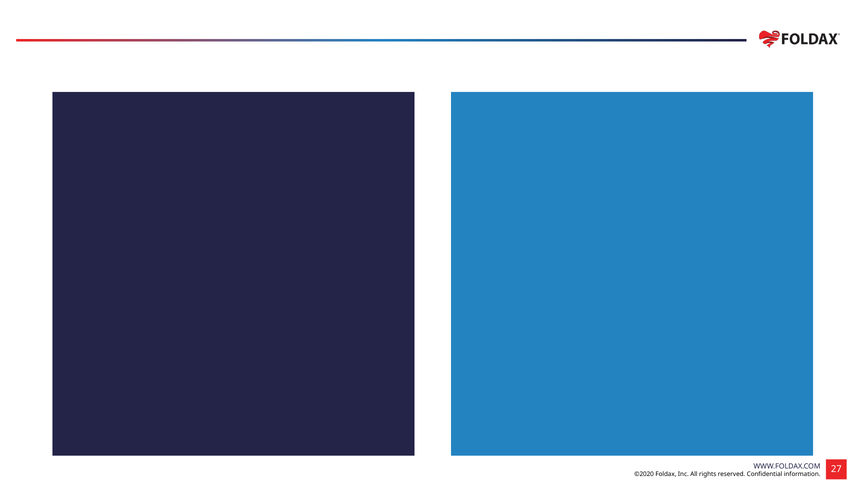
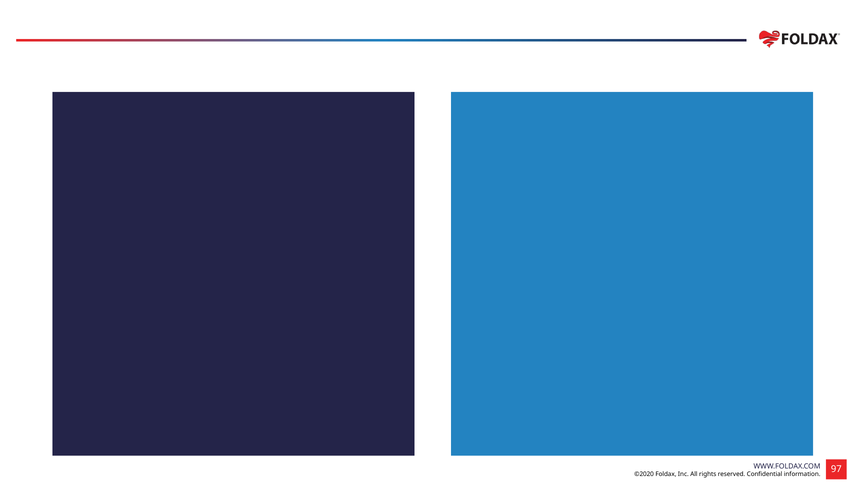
27: 27 -> 97 (836, 469)
